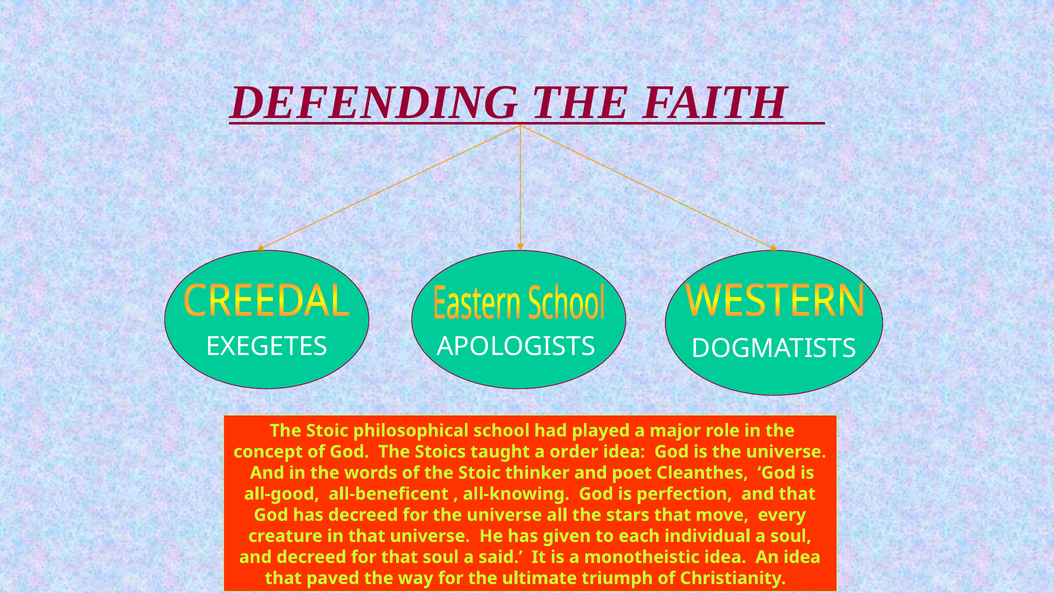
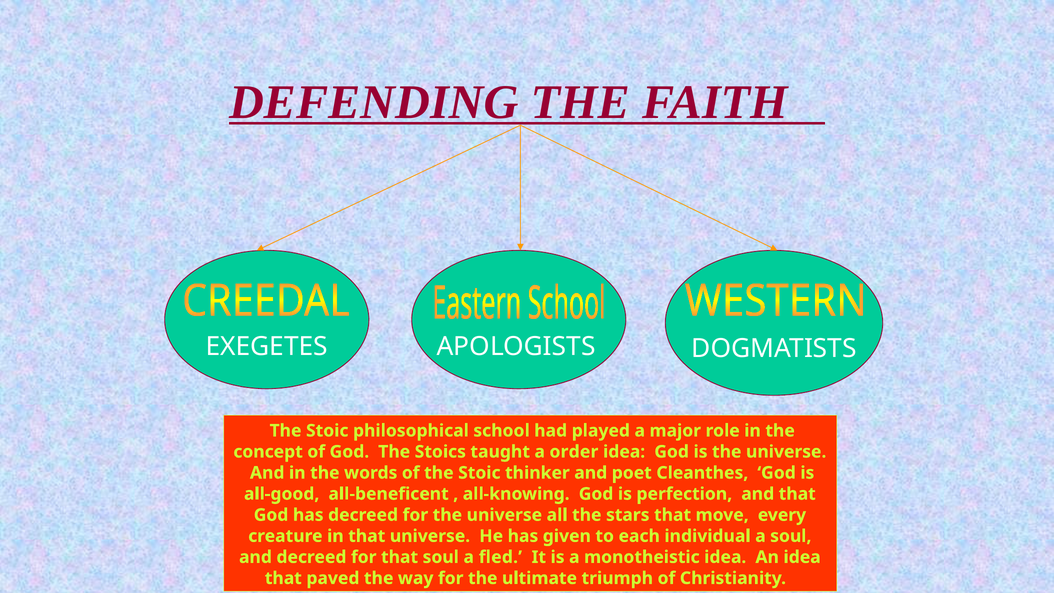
said: said -> fled (500, 557)
